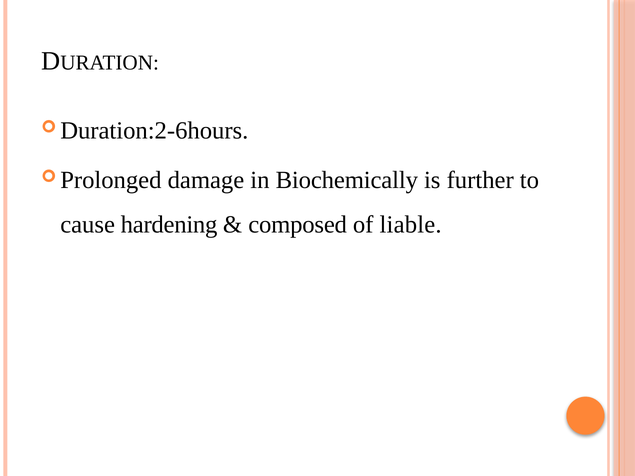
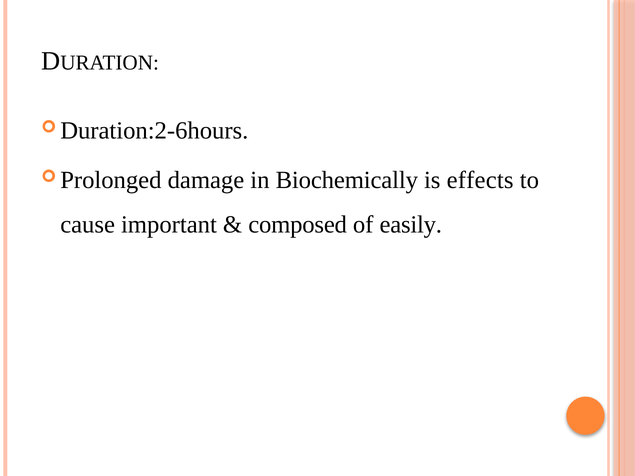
further: further -> effects (480, 180)
hardening: hardening -> important (169, 225)
liable: liable -> easily (411, 225)
